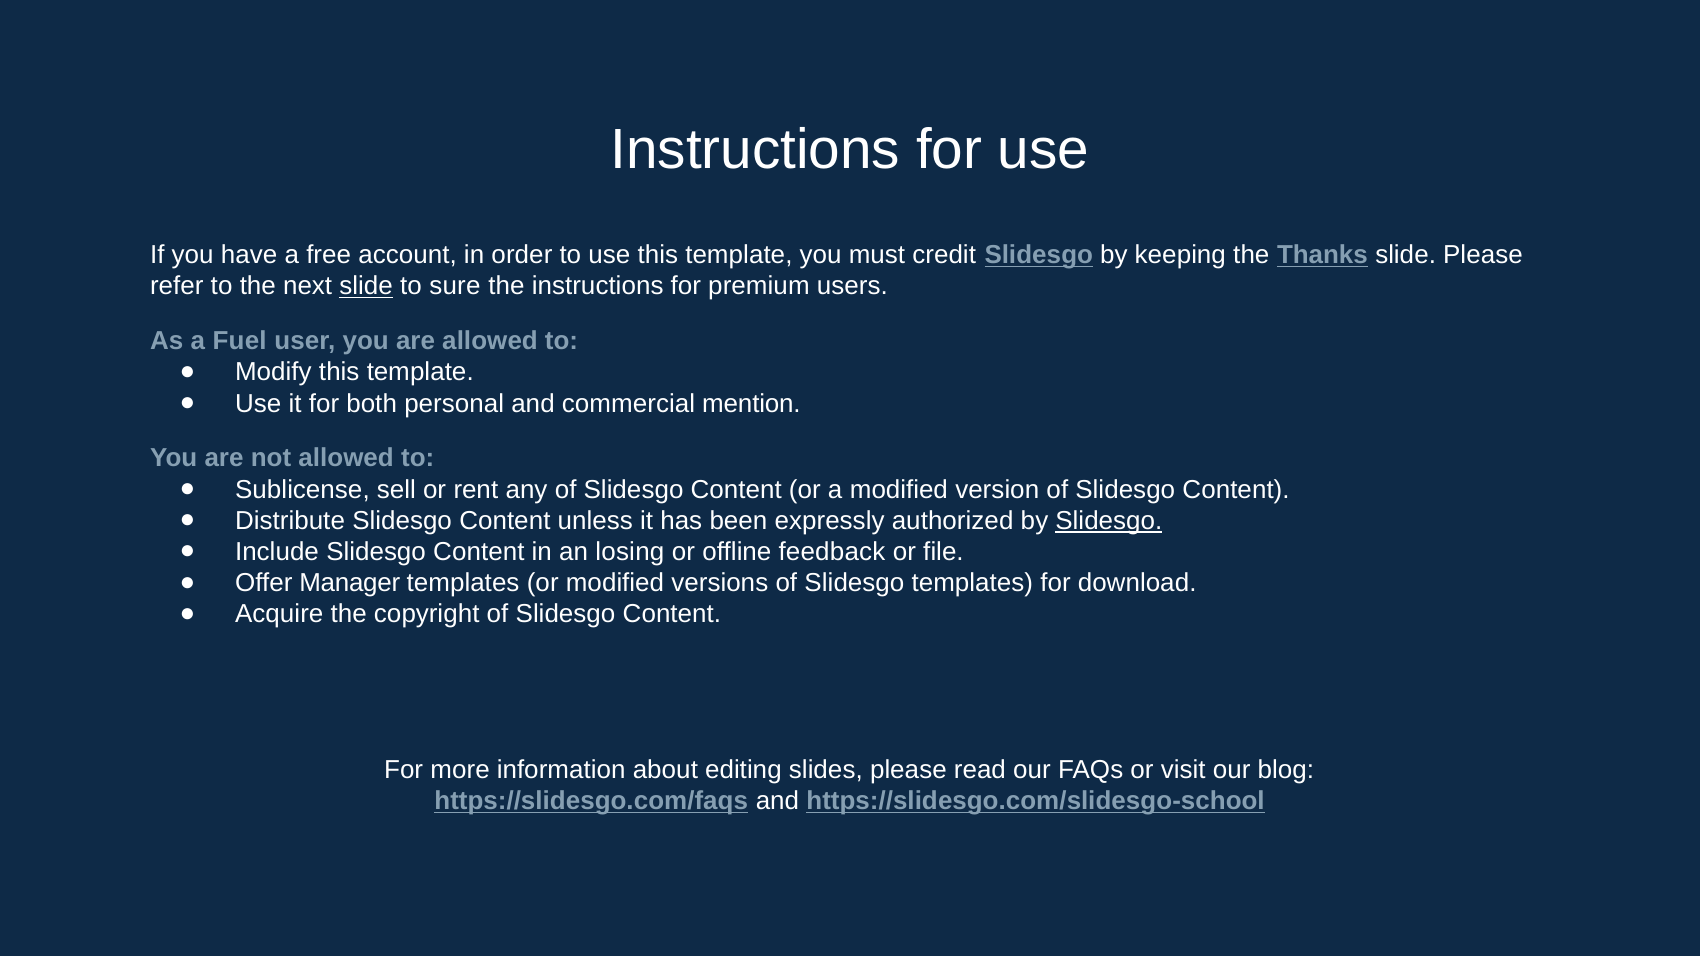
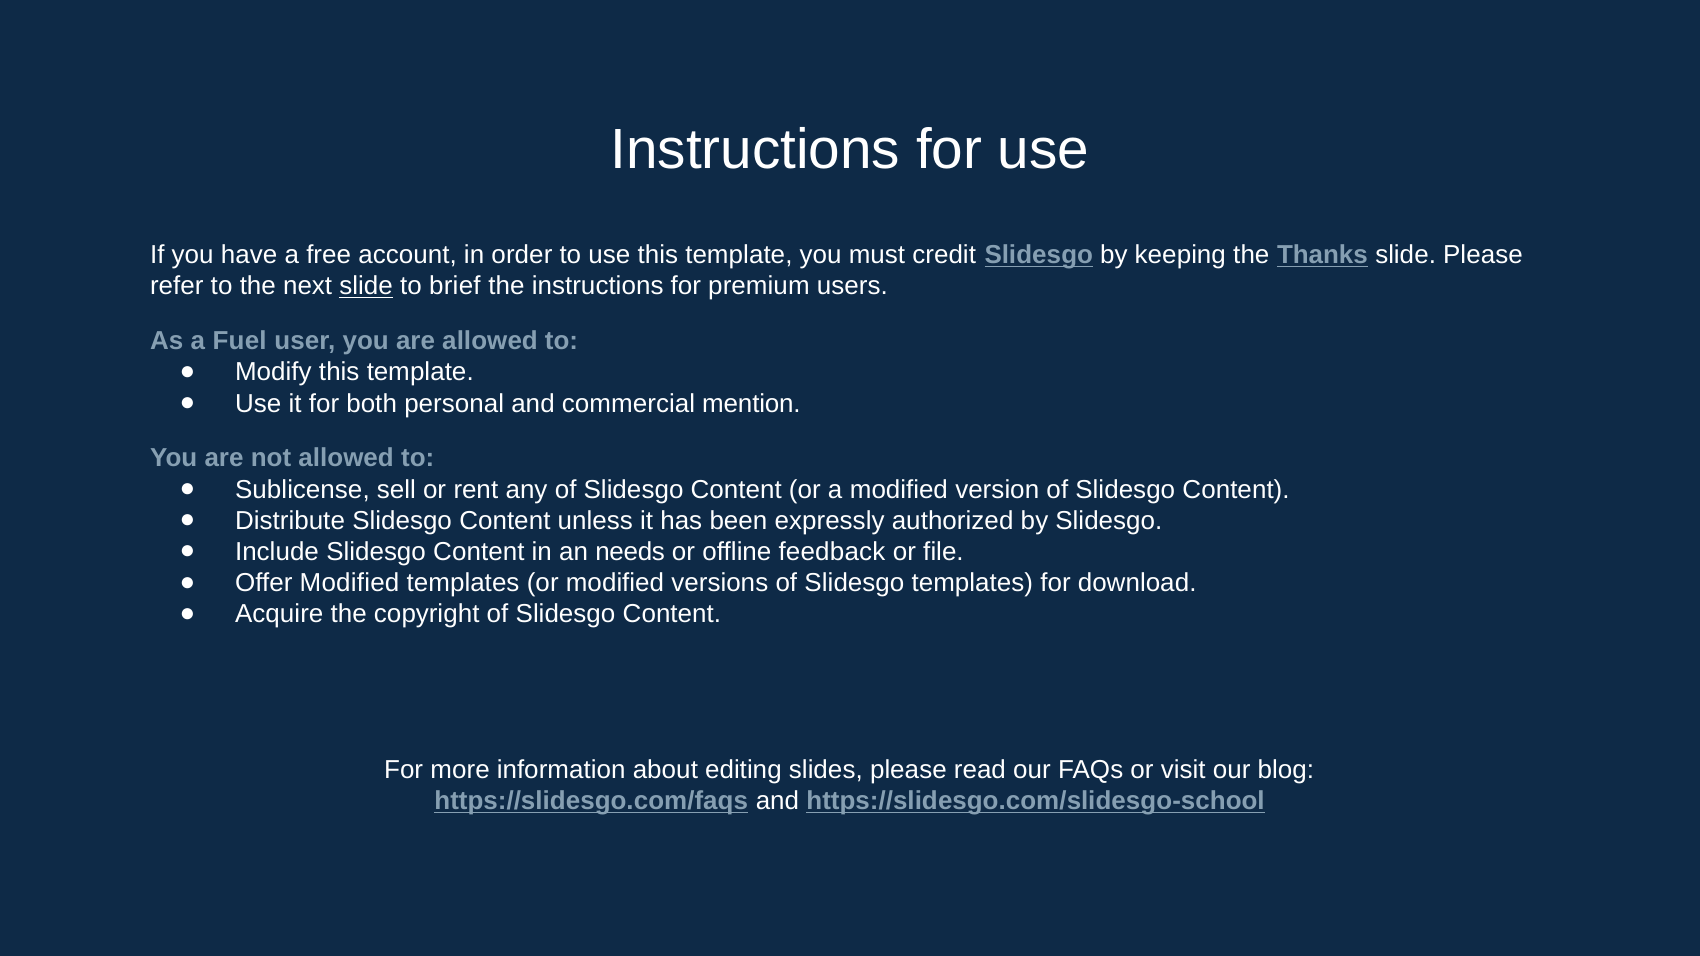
sure: sure -> brief (455, 286)
Slidesgo underline: present -> none (1109, 521)
losing: losing -> needs (630, 552)
Offer Manager: Manager -> Modified (350, 583)
